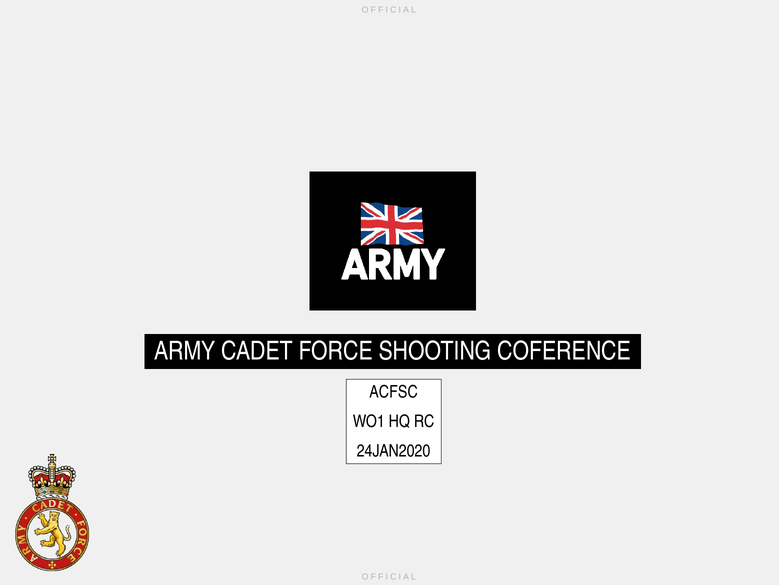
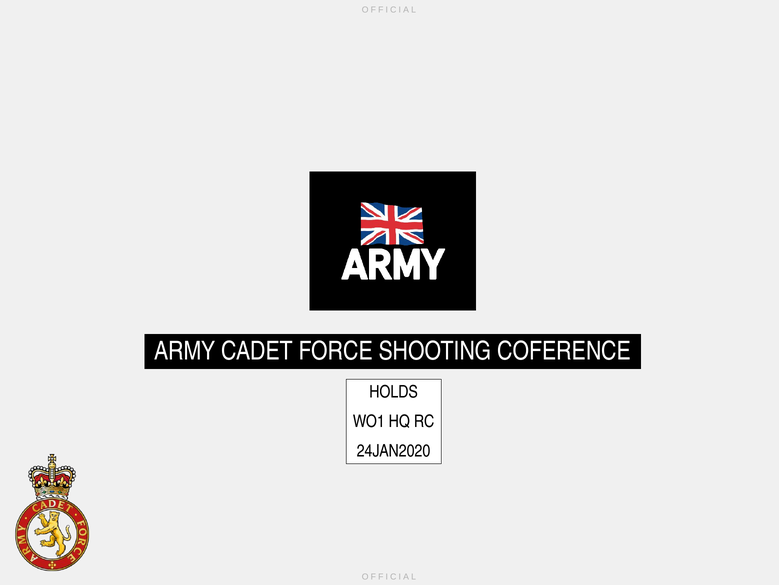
ACFSC: ACFSC -> HOLDS (394, 391)
